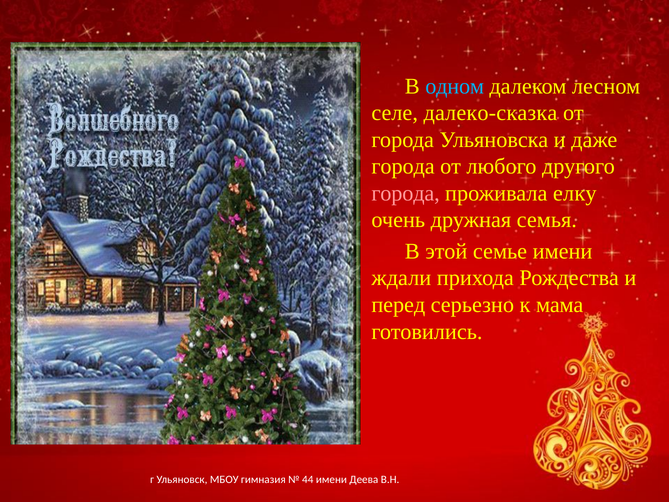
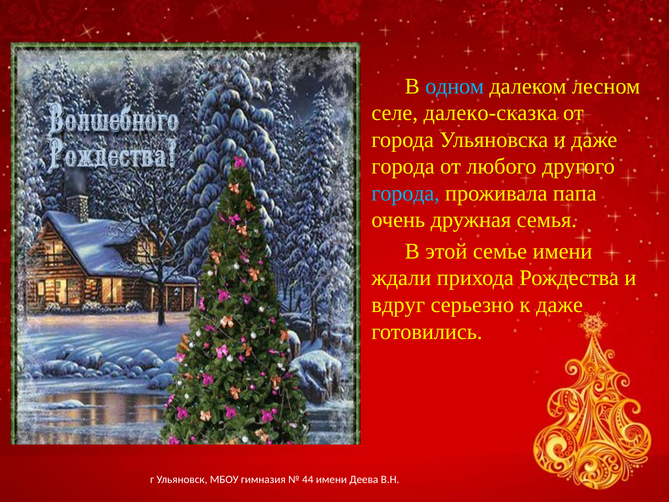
города colour: pink -> light blue (406, 193)
елку: елку -> папа (575, 193)
перед: перед -> вдруг (398, 305)
к мама: мама -> даже (560, 305)
